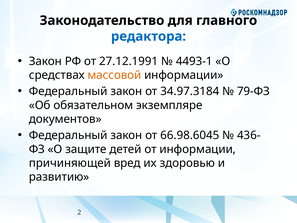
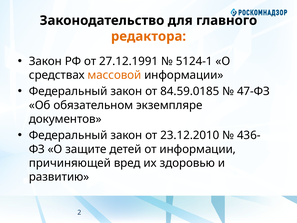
редактора colour: blue -> orange (148, 36)
4493-1: 4493-1 -> 5124-1 (194, 61)
34.97.3184: 34.97.3184 -> 84.59.0185 (190, 91)
79-ФЗ: 79-ФЗ -> 47-ФЗ (253, 91)
66.98.6045: 66.98.6045 -> 23.12.2010 (190, 135)
